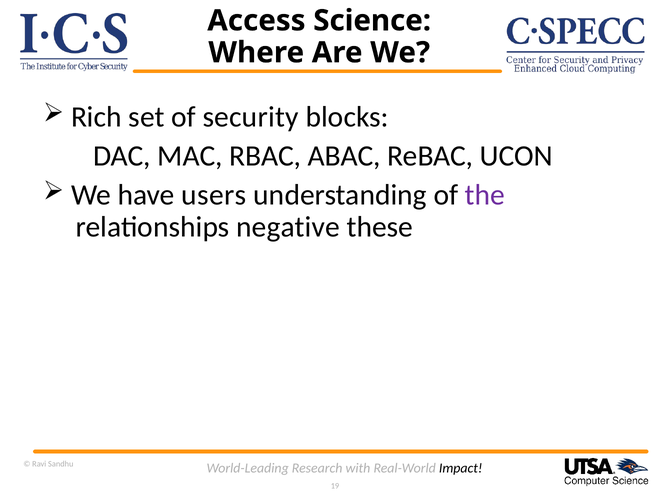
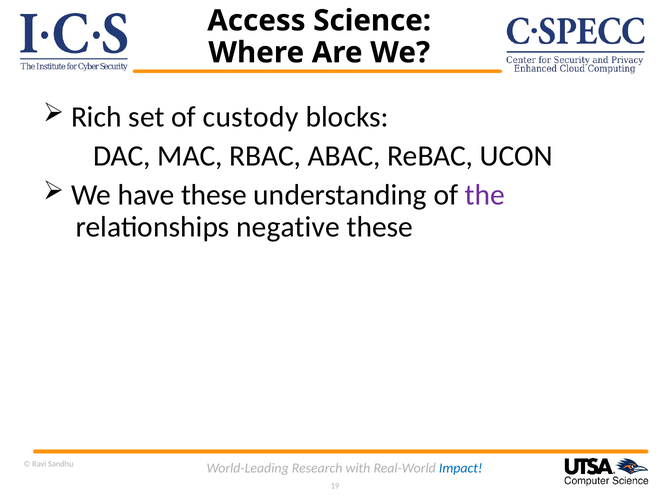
security: security -> custody (251, 117)
have users: users -> these (214, 195)
Impact colour: black -> blue (461, 468)
